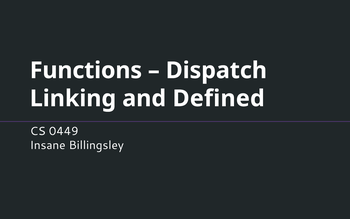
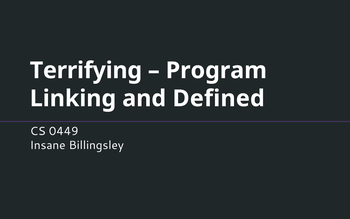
Functions: Functions -> Terrifying (86, 70)
Dispatch: Dispatch -> Program (216, 70)
